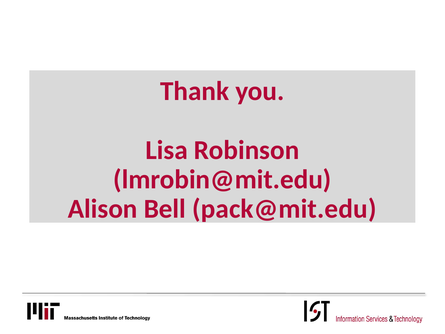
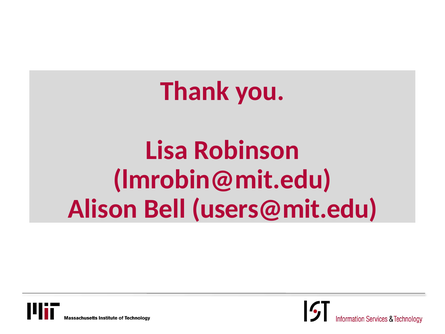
pack@mit.edu: pack@mit.edu -> users@mit.edu (285, 209)
